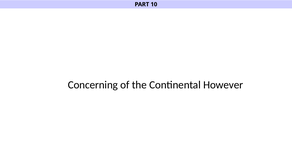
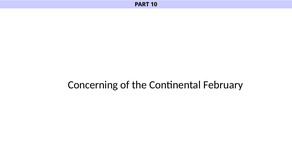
However: However -> February (223, 85)
